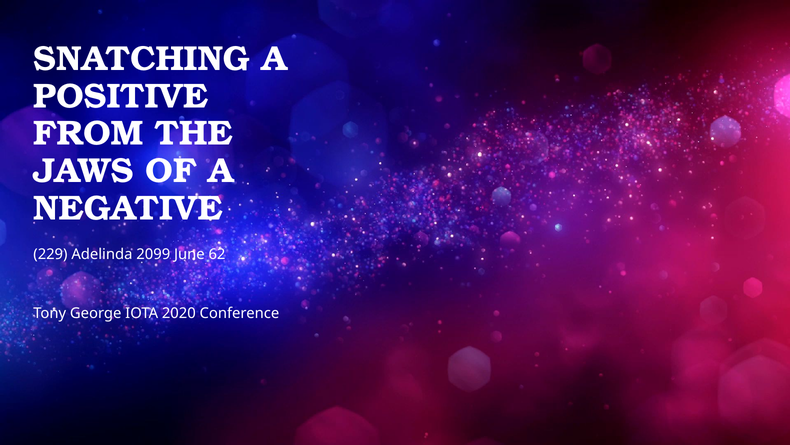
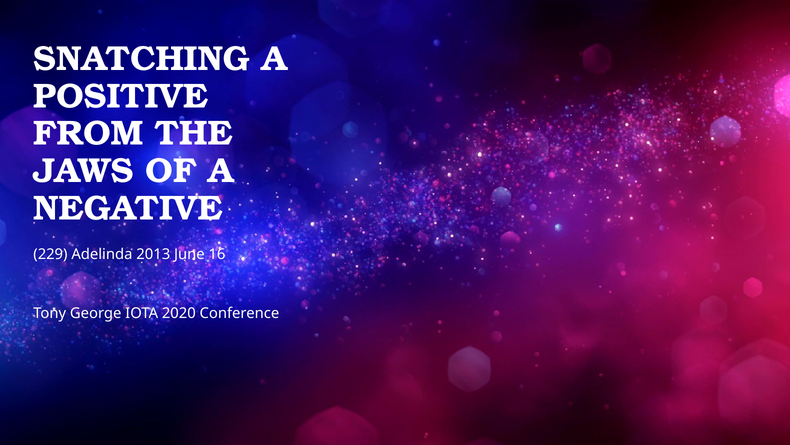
2099: 2099 -> 2013 (153, 254)
62: 62 -> 16 (217, 254)
